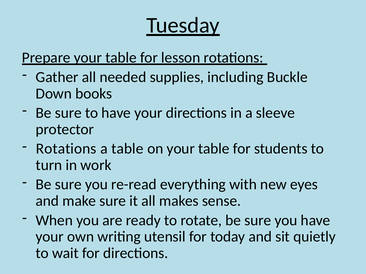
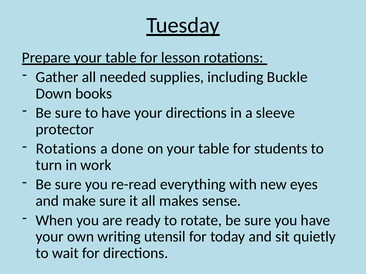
a table: table -> done (127, 149)
